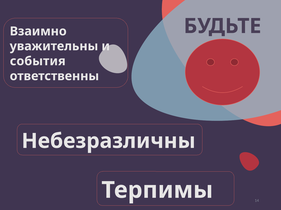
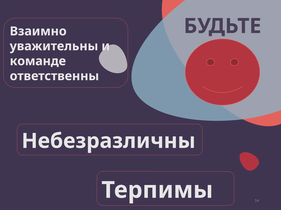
события: события -> команде (38, 61)
